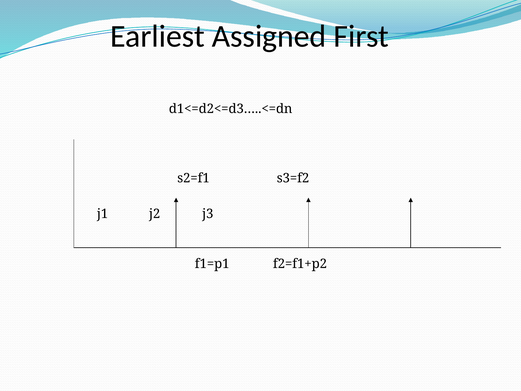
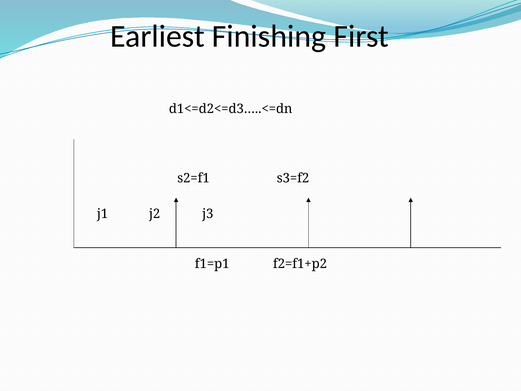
Assigned: Assigned -> Finishing (269, 36)
